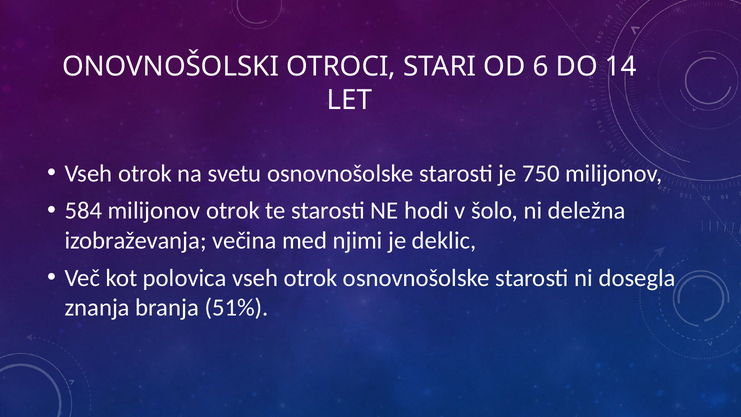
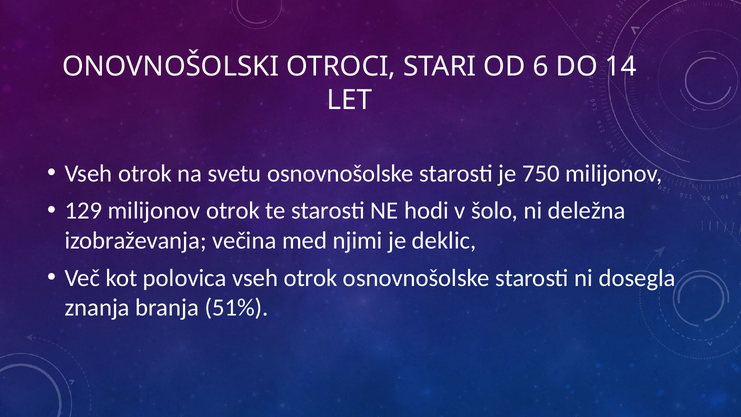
584: 584 -> 129 (83, 211)
